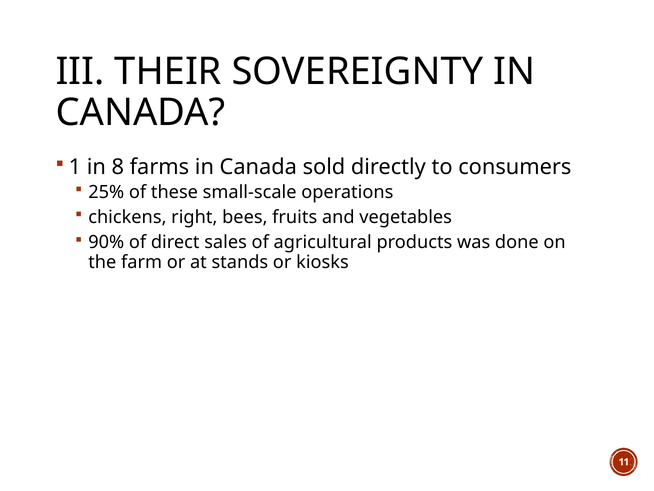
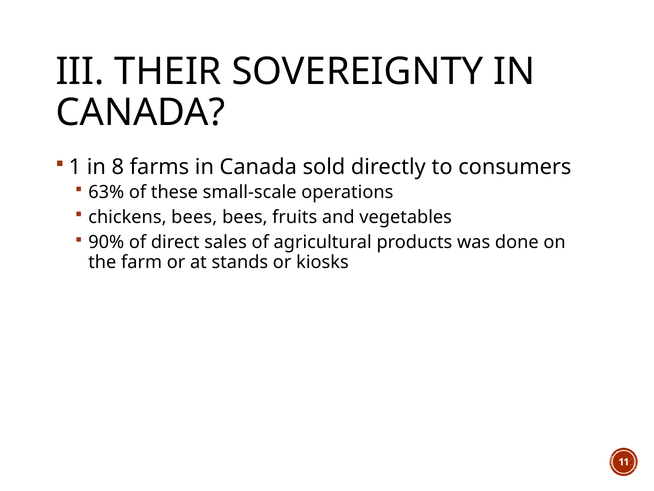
25%: 25% -> 63% (106, 192)
chickens right: right -> bees (194, 217)
